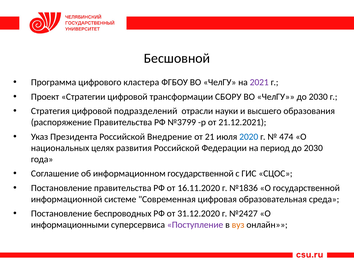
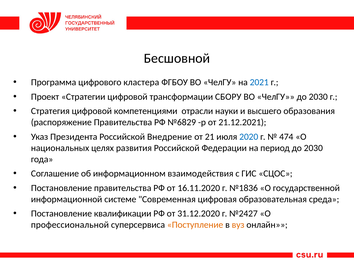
2021 colour: purple -> blue (259, 82)
подразделений: подразделений -> компетенциями (146, 111)
№3799: №3799 -> №6829 (182, 122)
информационном государственной: государственной -> взаимодействия (201, 173)
беспроводных: беспроводных -> квалификации (123, 213)
информационными: информационными -> профессиональной (70, 224)
Поступление colour: purple -> orange (195, 224)
